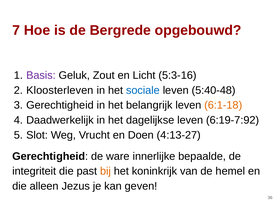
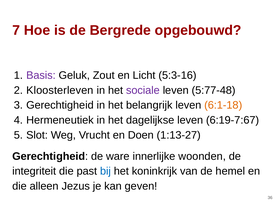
sociale colour: blue -> purple (143, 90)
5:40-48: 5:40-48 -> 5:77-48 (214, 90)
Daadwerkelijk: Daadwerkelijk -> Hermeneutiek (60, 120)
6:19-7:92: 6:19-7:92 -> 6:19-7:67 (233, 120)
4:13-27: 4:13-27 -> 1:13-27 (179, 135)
bepaalde: bepaalde -> woonden (202, 156)
bij colour: orange -> blue (105, 171)
